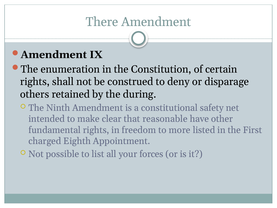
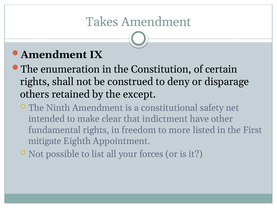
There: There -> Takes (102, 22)
during: during -> except (140, 94)
reasonable: reasonable -> indictment (165, 119)
charged: charged -> mitigate (45, 141)
